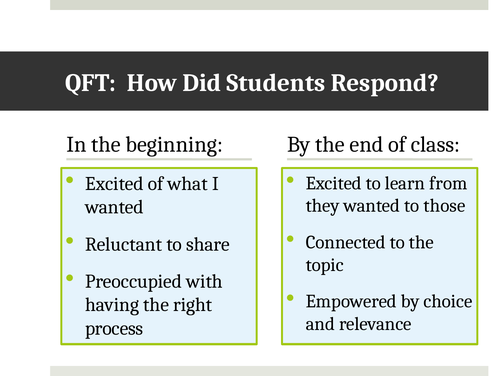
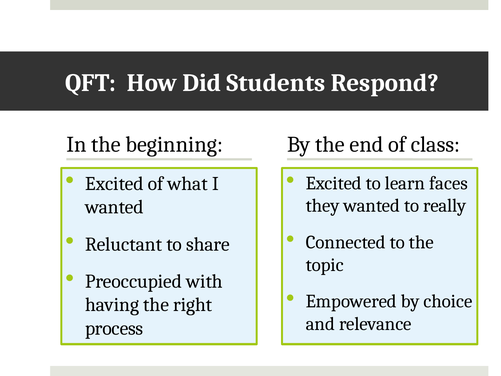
from: from -> faces (448, 183)
those: those -> really (445, 206)
